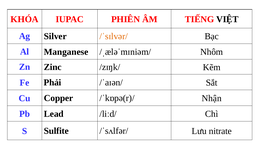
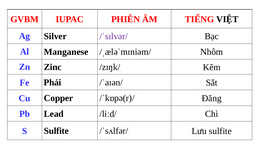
KHÓA: KHÓA -> GVBM (25, 19)
/ˈsɪlvər/ colour: orange -> purple (114, 36)
Nhận: Nhận -> Đăng (212, 98)
Lưu nitrate: nitrate -> sulfite (220, 131)
